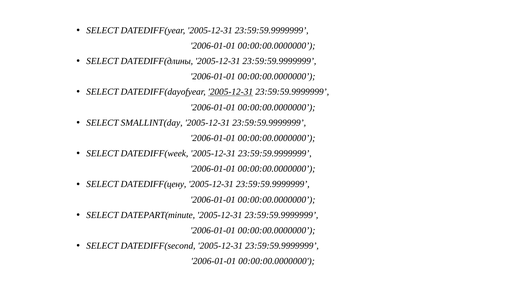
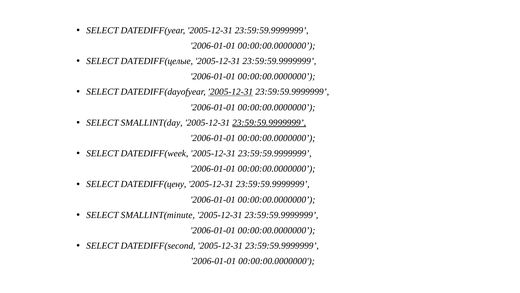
DATEDIFF(длины: DATEDIFF(длины -> DATEDIFF(целые (157, 61)
23:59:59.9999999 underline: none -> present (269, 122)
DATEPART(minute: DATEPART(minute -> SMALLINT(minute (158, 215)
